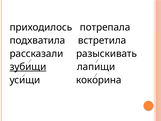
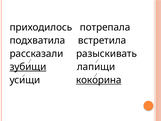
кокорина underline: none -> present (99, 80)
